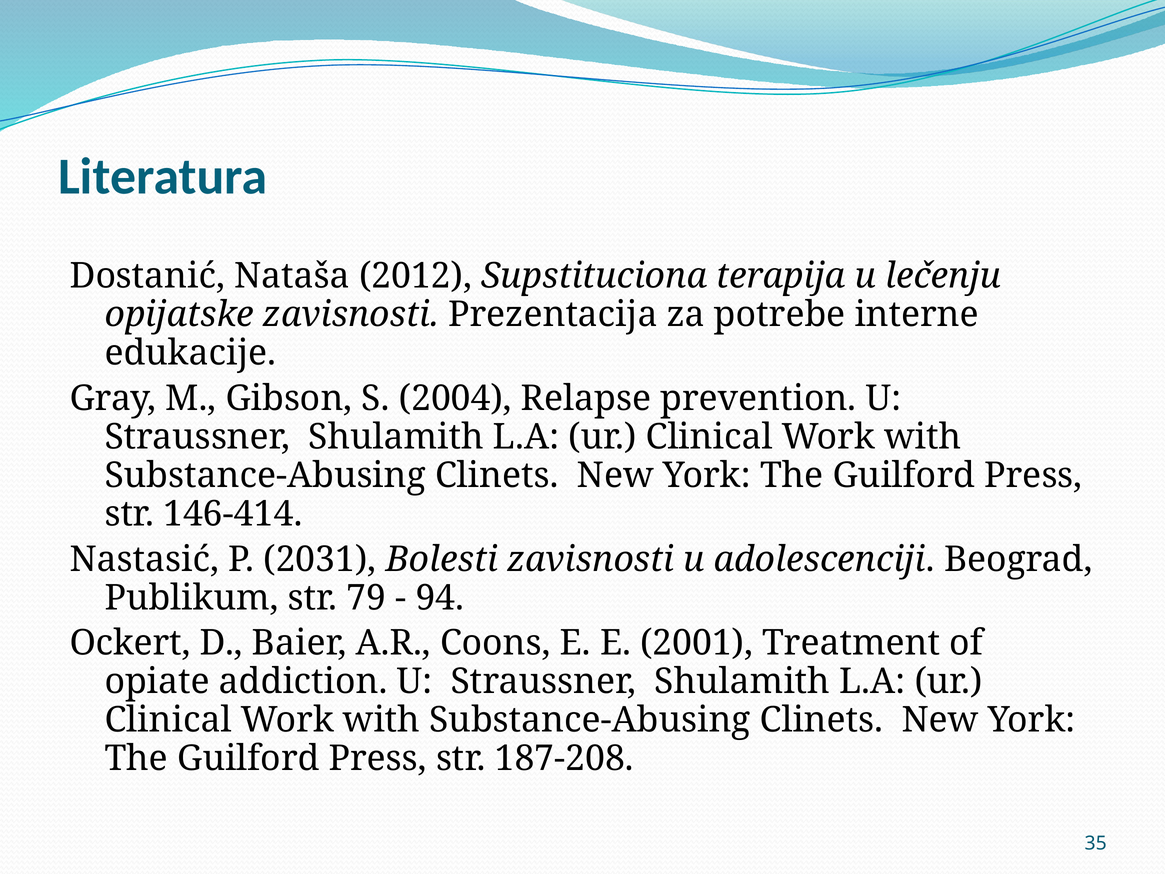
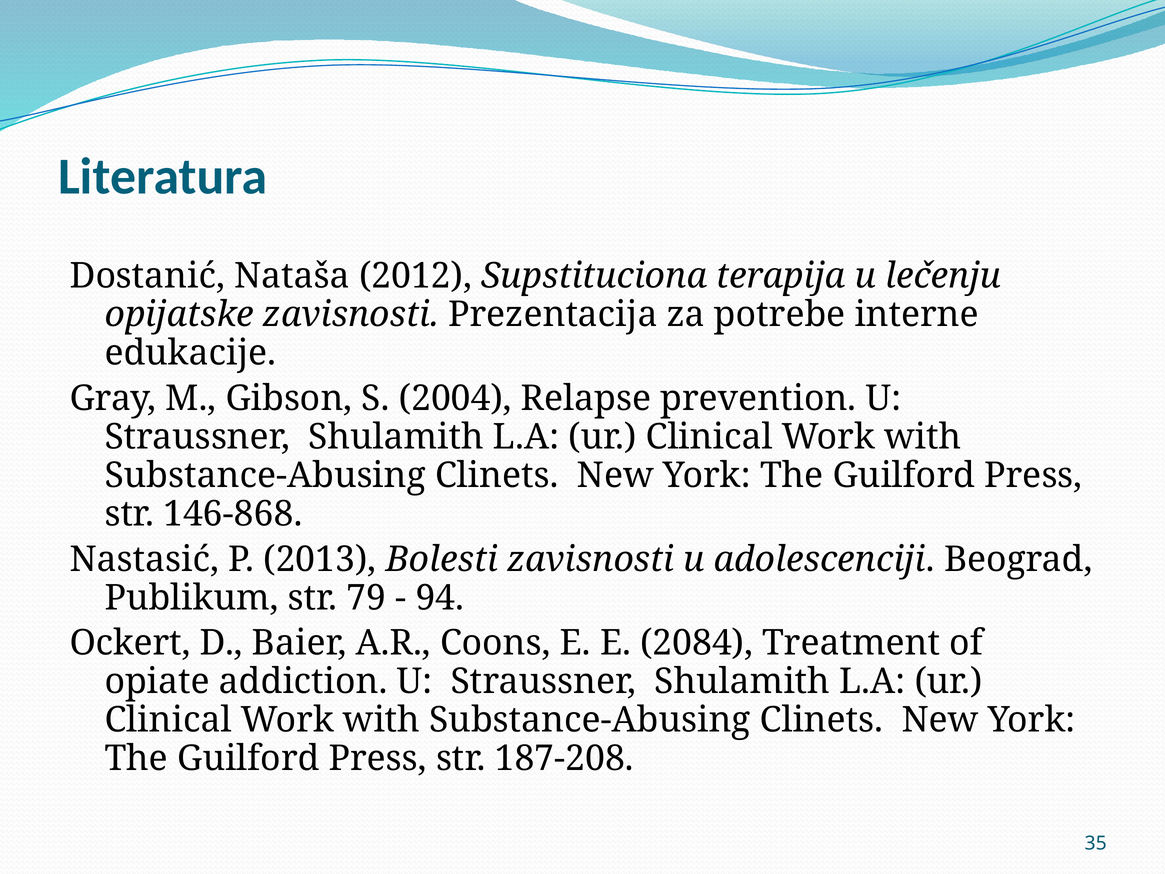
146-414: 146-414 -> 146-868 (233, 514)
2031: 2031 -> 2013 (320, 559)
2001: 2001 -> 2084 (697, 643)
